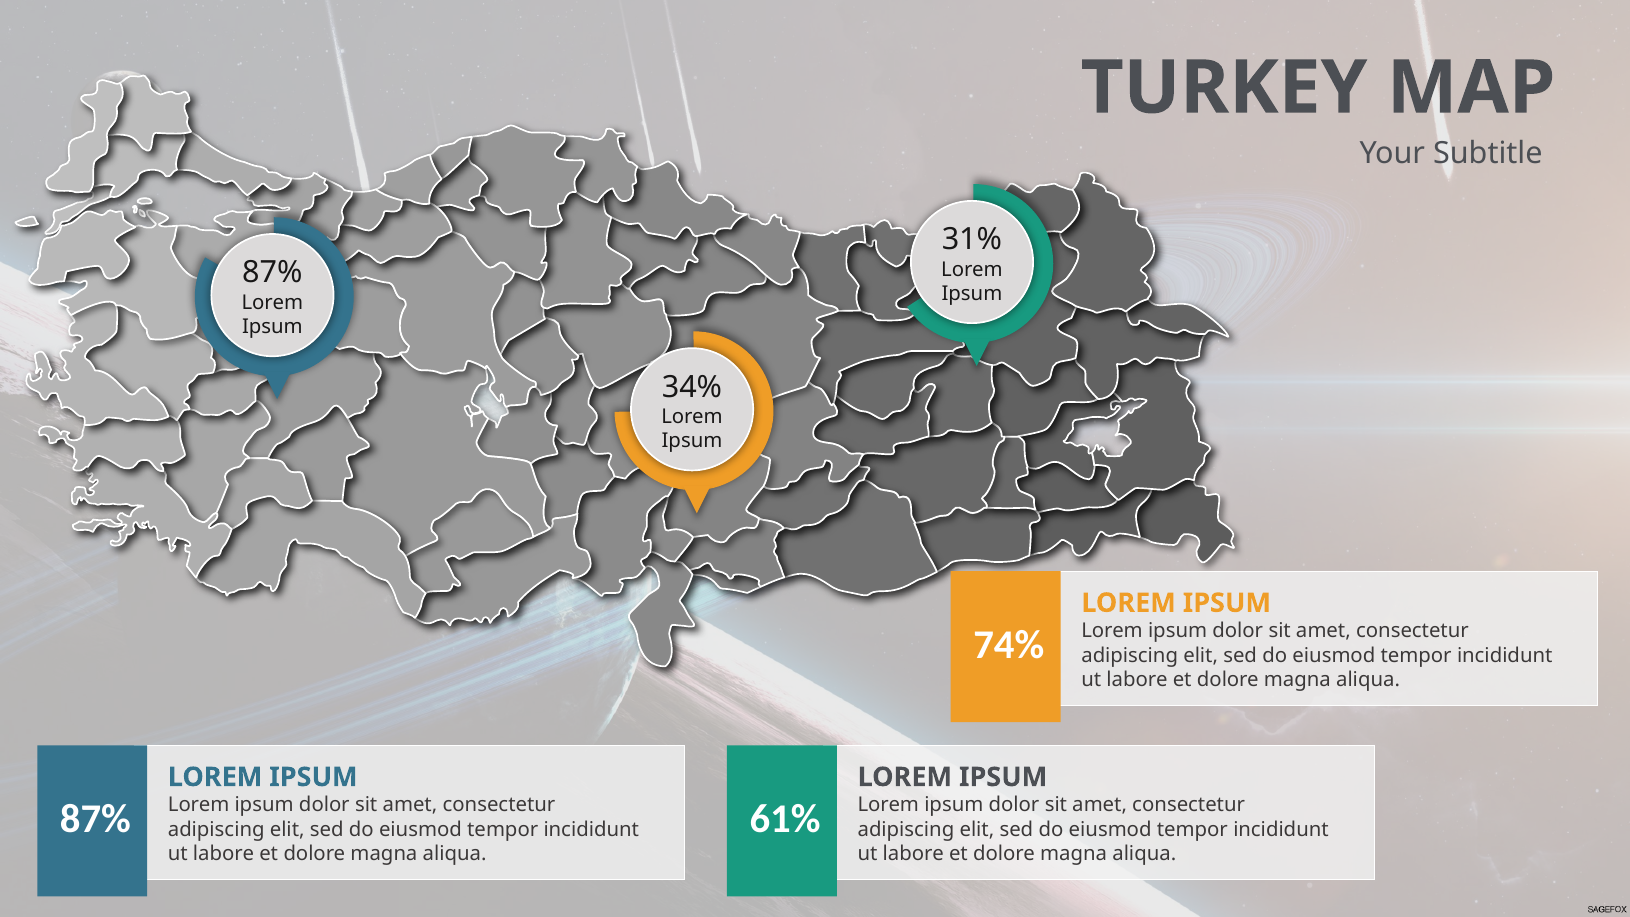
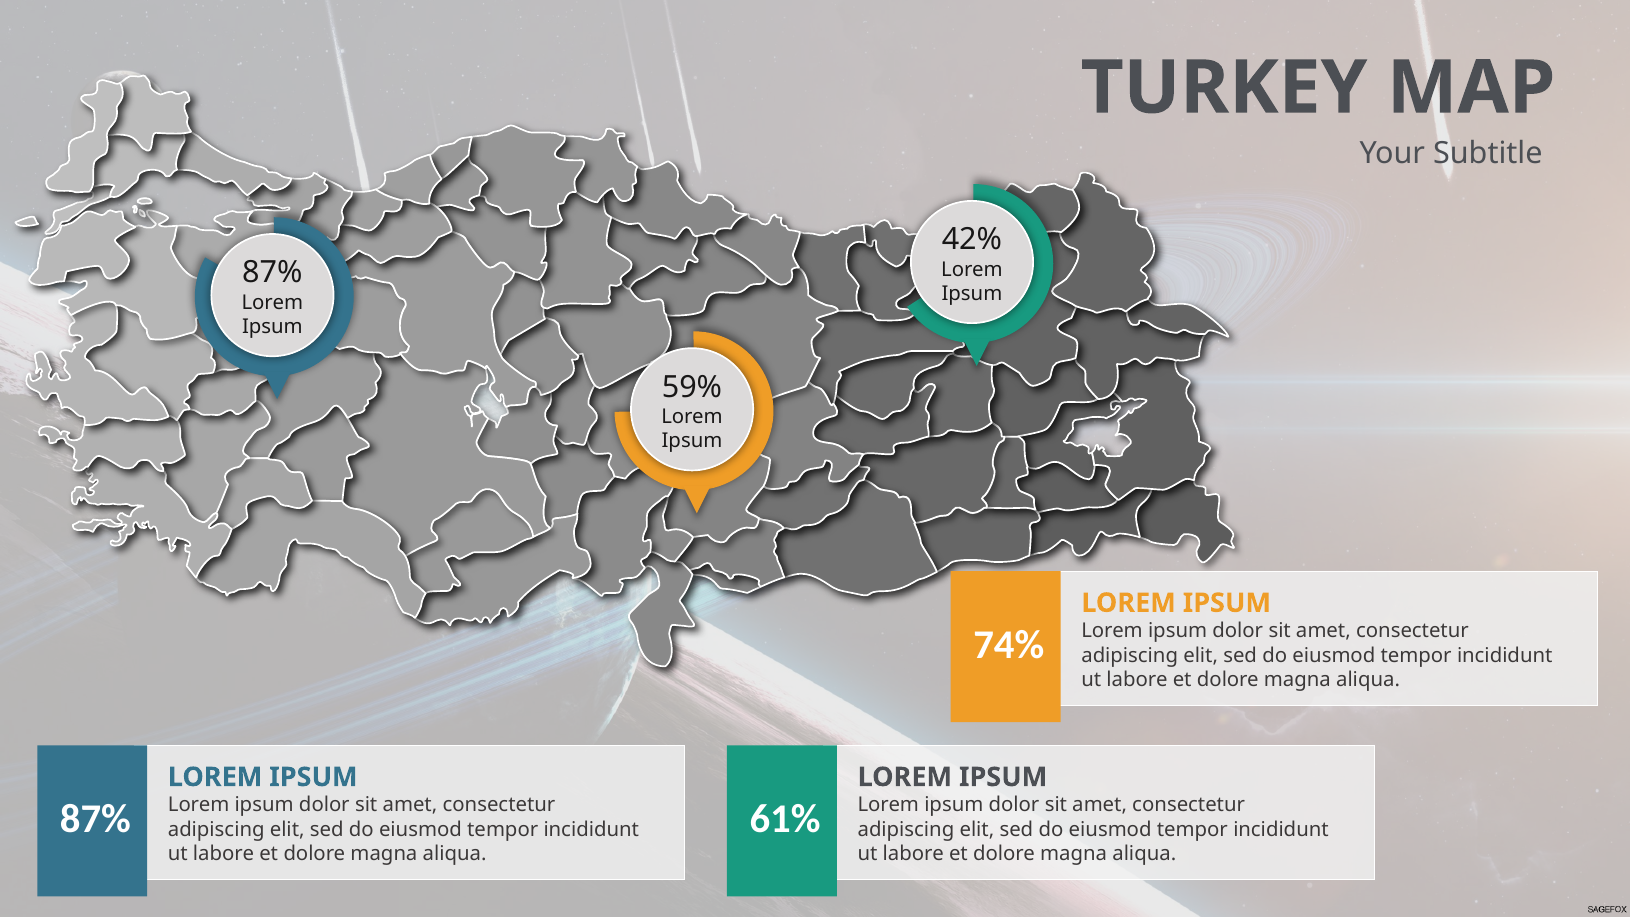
31%: 31% -> 42% (972, 240)
34%: 34% -> 59% (692, 387)
